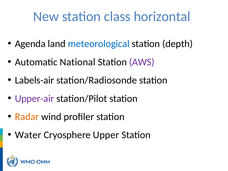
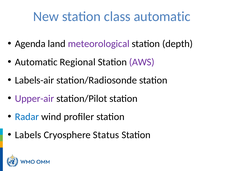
class horizontal: horizontal -> automatic (162, 17)
meteorological colour: blue -> purple (99, 44)
National: National -> Regional (78, 62)
Radar colour: orange -> blue (27, 117)
Water: Water -> Labels (28, 135)
Upper: Upper -> Status (106, 135)
